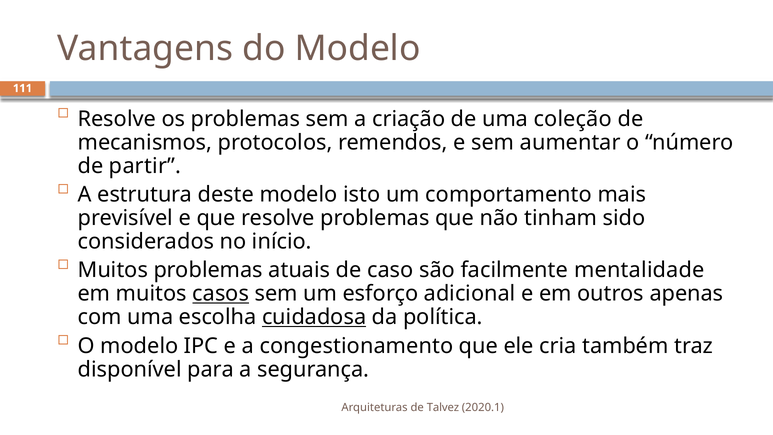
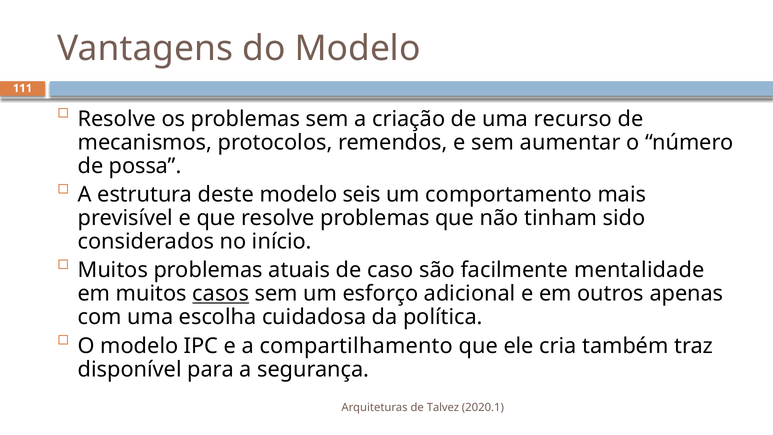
coleção: coleção -> recurso (573, 119)
partir: partir -> possa (145, 166)
isto: isto -> seis (362, 194)
cuidadosa underline: present -> none (314, 317)
congestionamento: congestionamento -> compartilhamento (356, 346)
